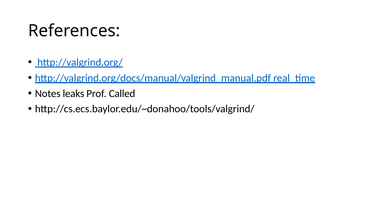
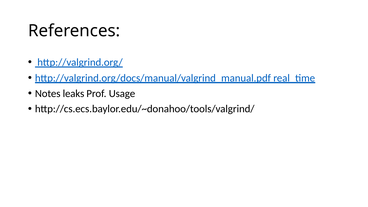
Called: Called -> Usage (122, 93)
